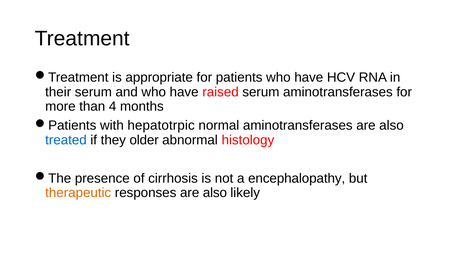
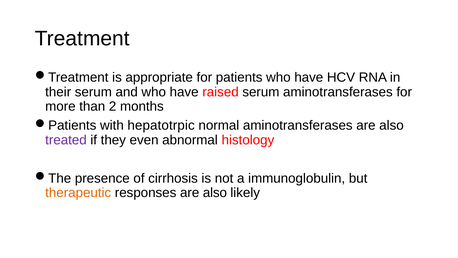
4: 4 -> 2 (113, 106)
treated colour: blue -> purple (66, 140)
older: older -> even (144, 140)
encephalopathy: encephalopathy -> immunoglobulin (297, 178)
